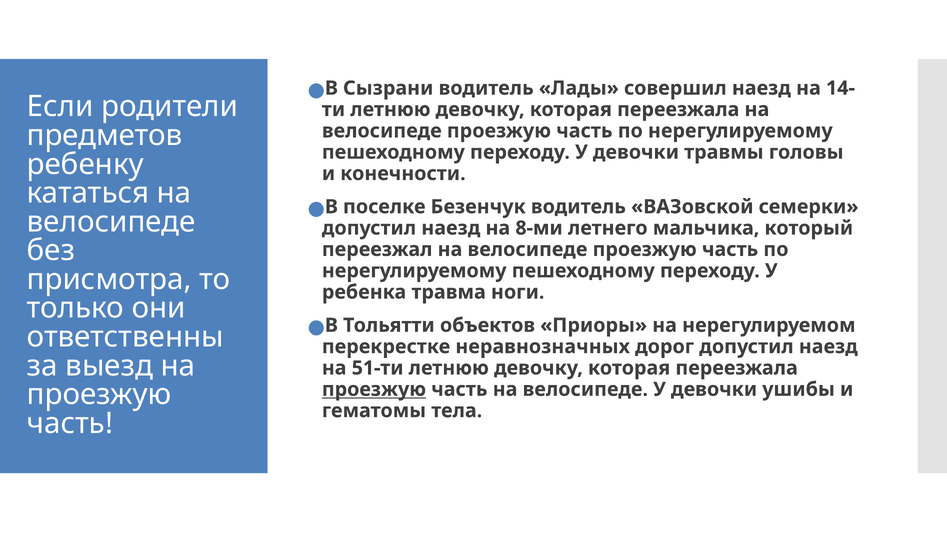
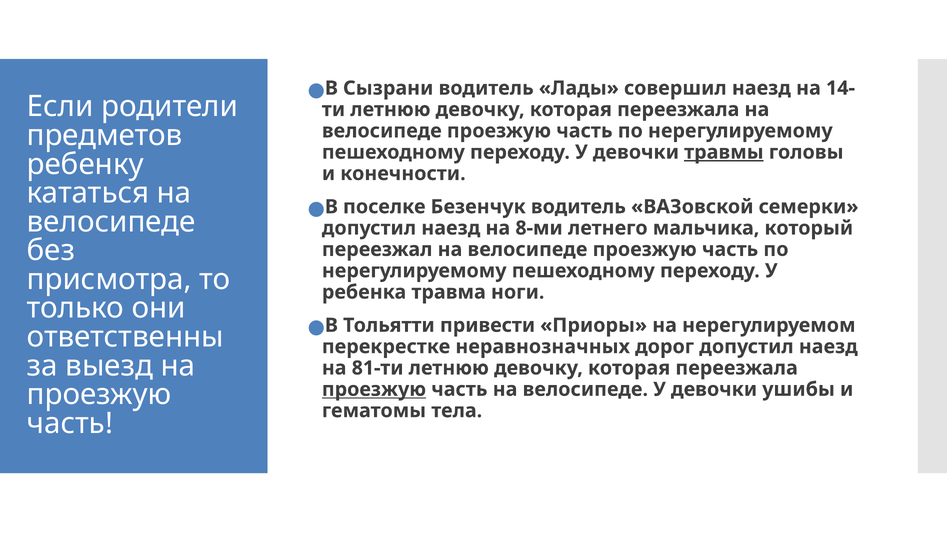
травмы underline: none -> present (724, 152)
объектов: объектов -> привести (488, 325)
51-ти: 51-ти -> 81-ти (378, 368)
